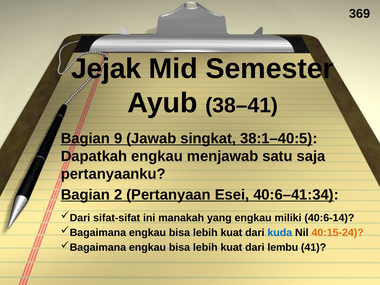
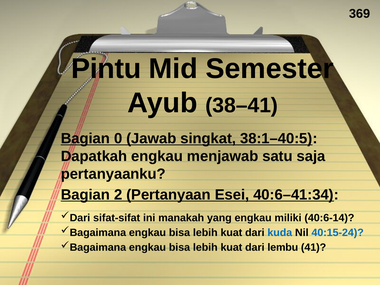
Jejak: Jejak -> Pintu (106, 69)
9: 9 -> 0 (118, 138)
40:15-24 colour: orange -> blue (338, 233)
